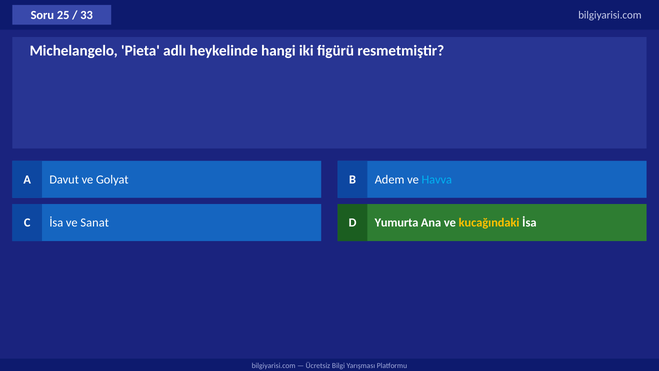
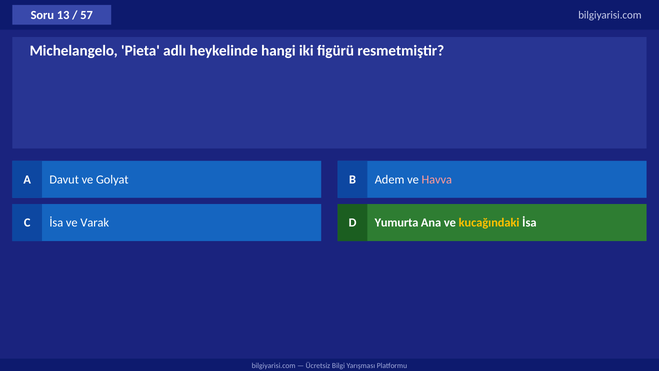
25: 25 -> 13 (63, 15)
33: 33 -> 57 (87, 15)
Havva colour: light blue -> pink (437, 179)
Sanat: Sanat -> Varak (95, 223)
